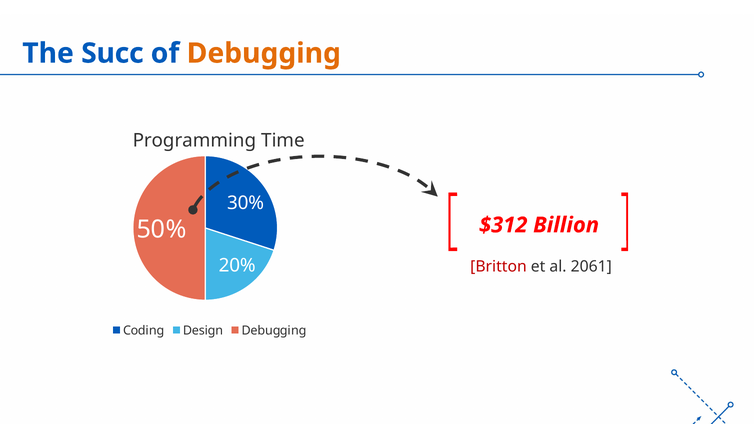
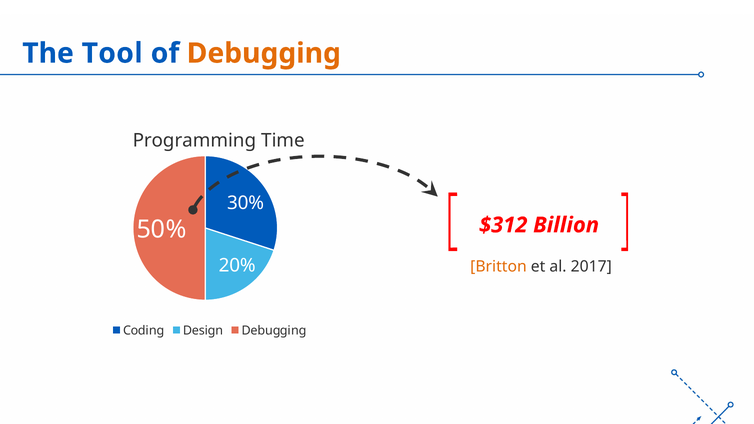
Succ: Succ -> Tool (112, 53)
Britton colour: red -> orange (498, 266)
2061: 2061 -> 2017 (591, 266)
